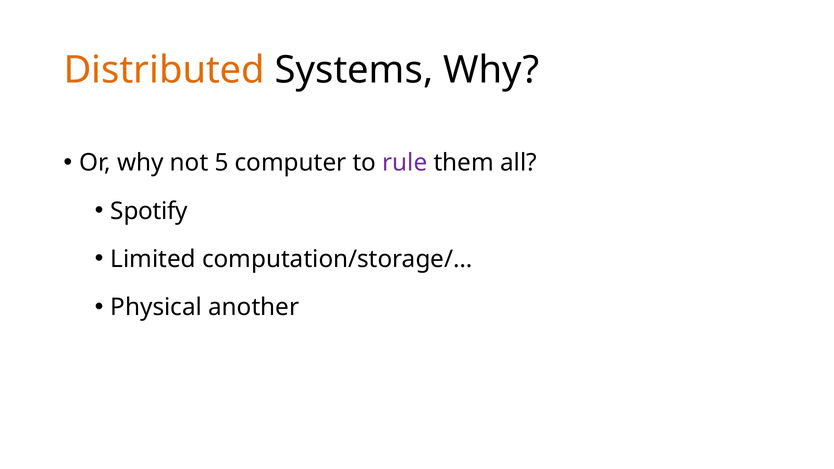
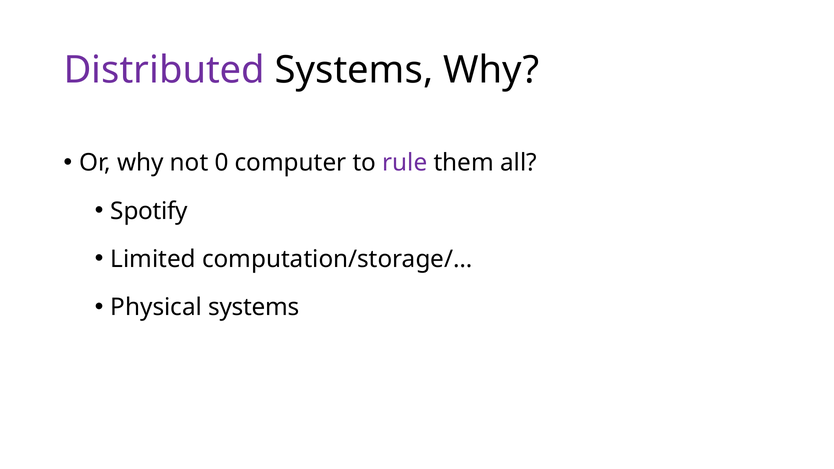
Distributed colour: orange -> purple (164, 70)
5: 5 -> 0 (222, 163)
Physical another: another -> systems (254, 307)
